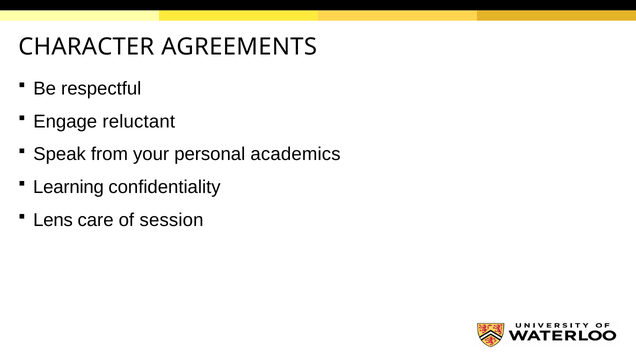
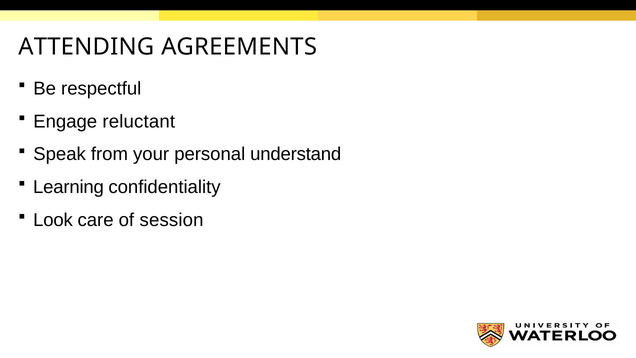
CHARACTER: CHARACTER -> ATTENDING (86, 47)
academics: academics -> understand (296, 154)
Lens: Lens -> Look (53, 220)
